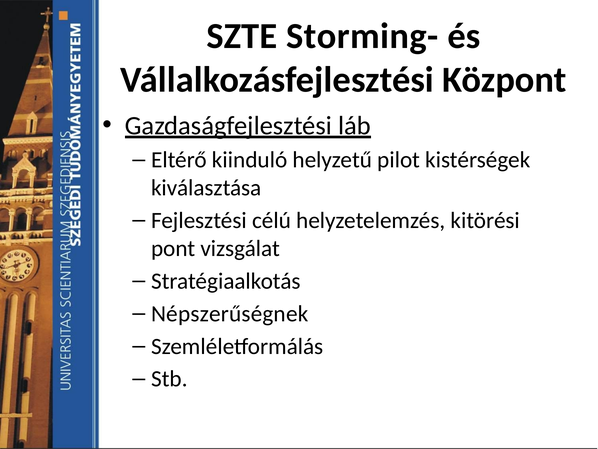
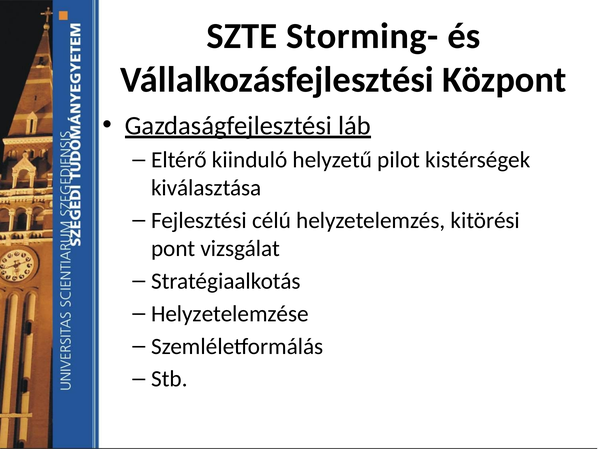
Népszerűségnek: Népszerűségnek -> Helyzetelemzése (230, 313)
